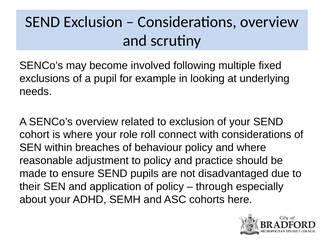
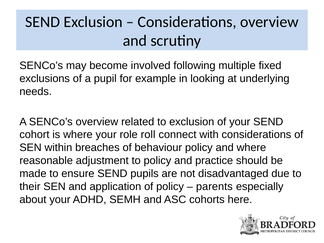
through: through -> parents (214, 187)
